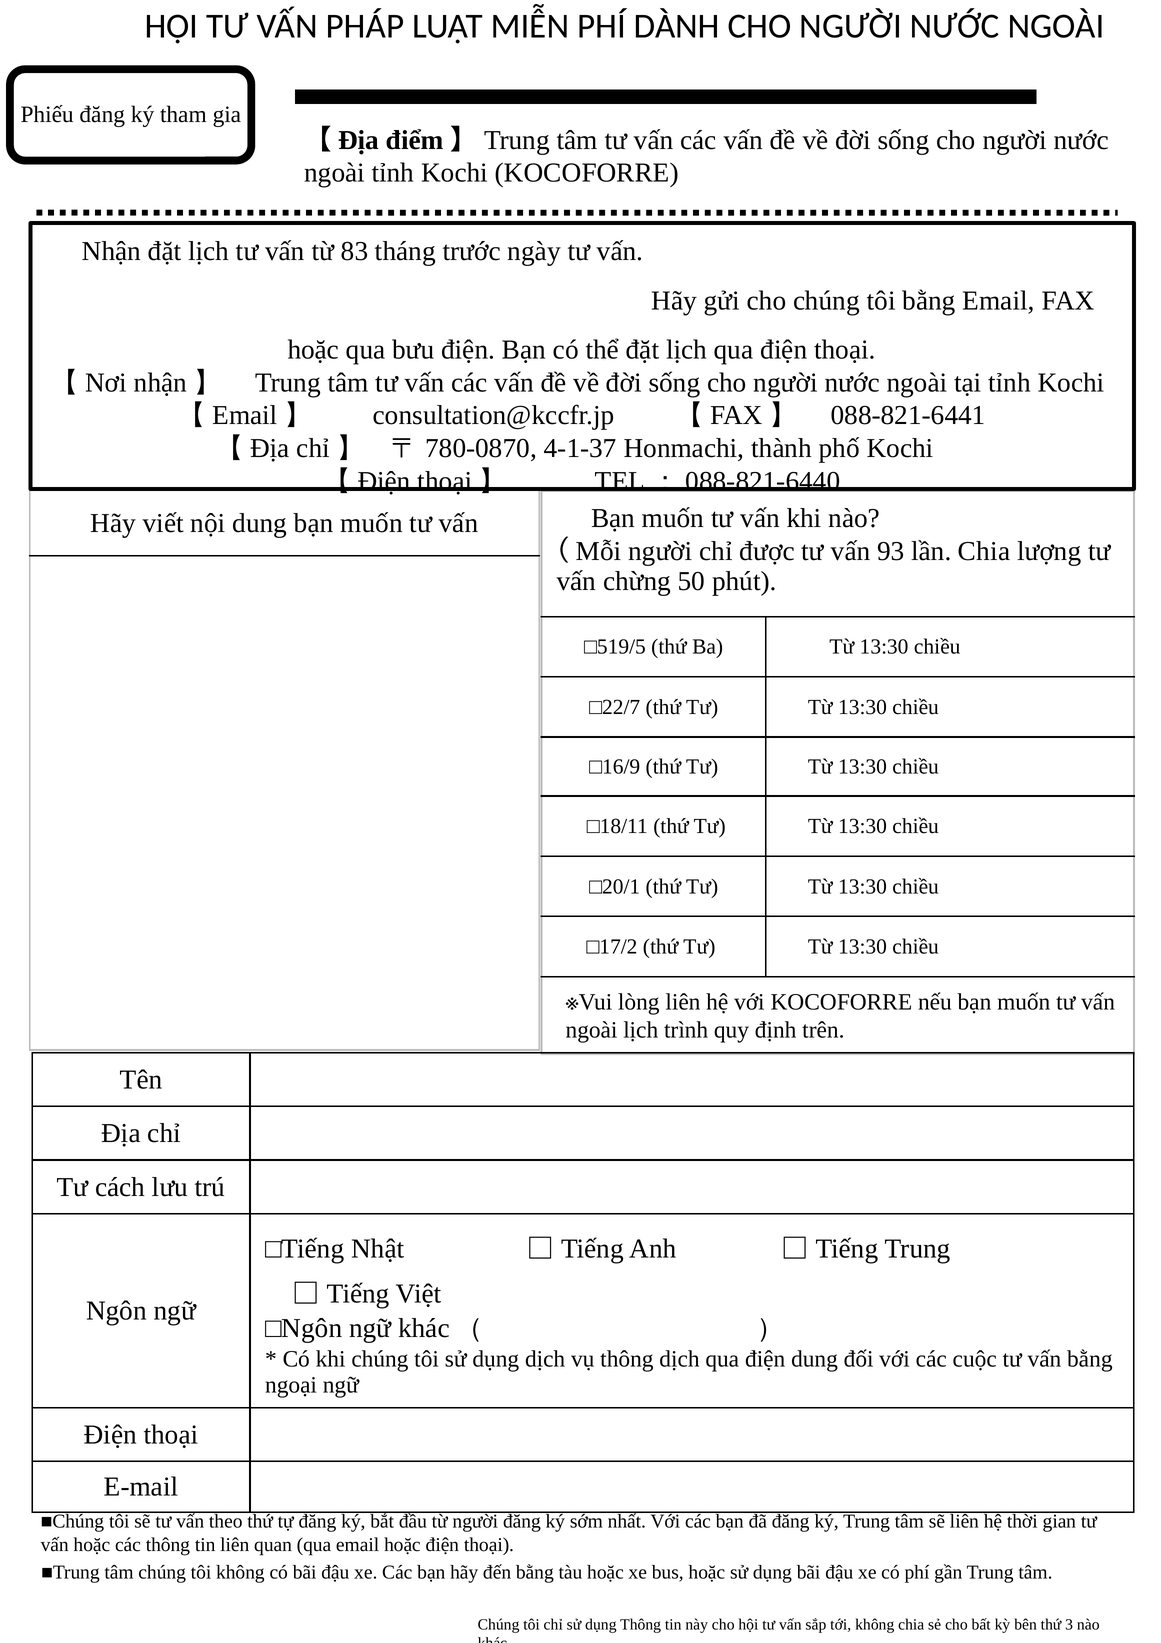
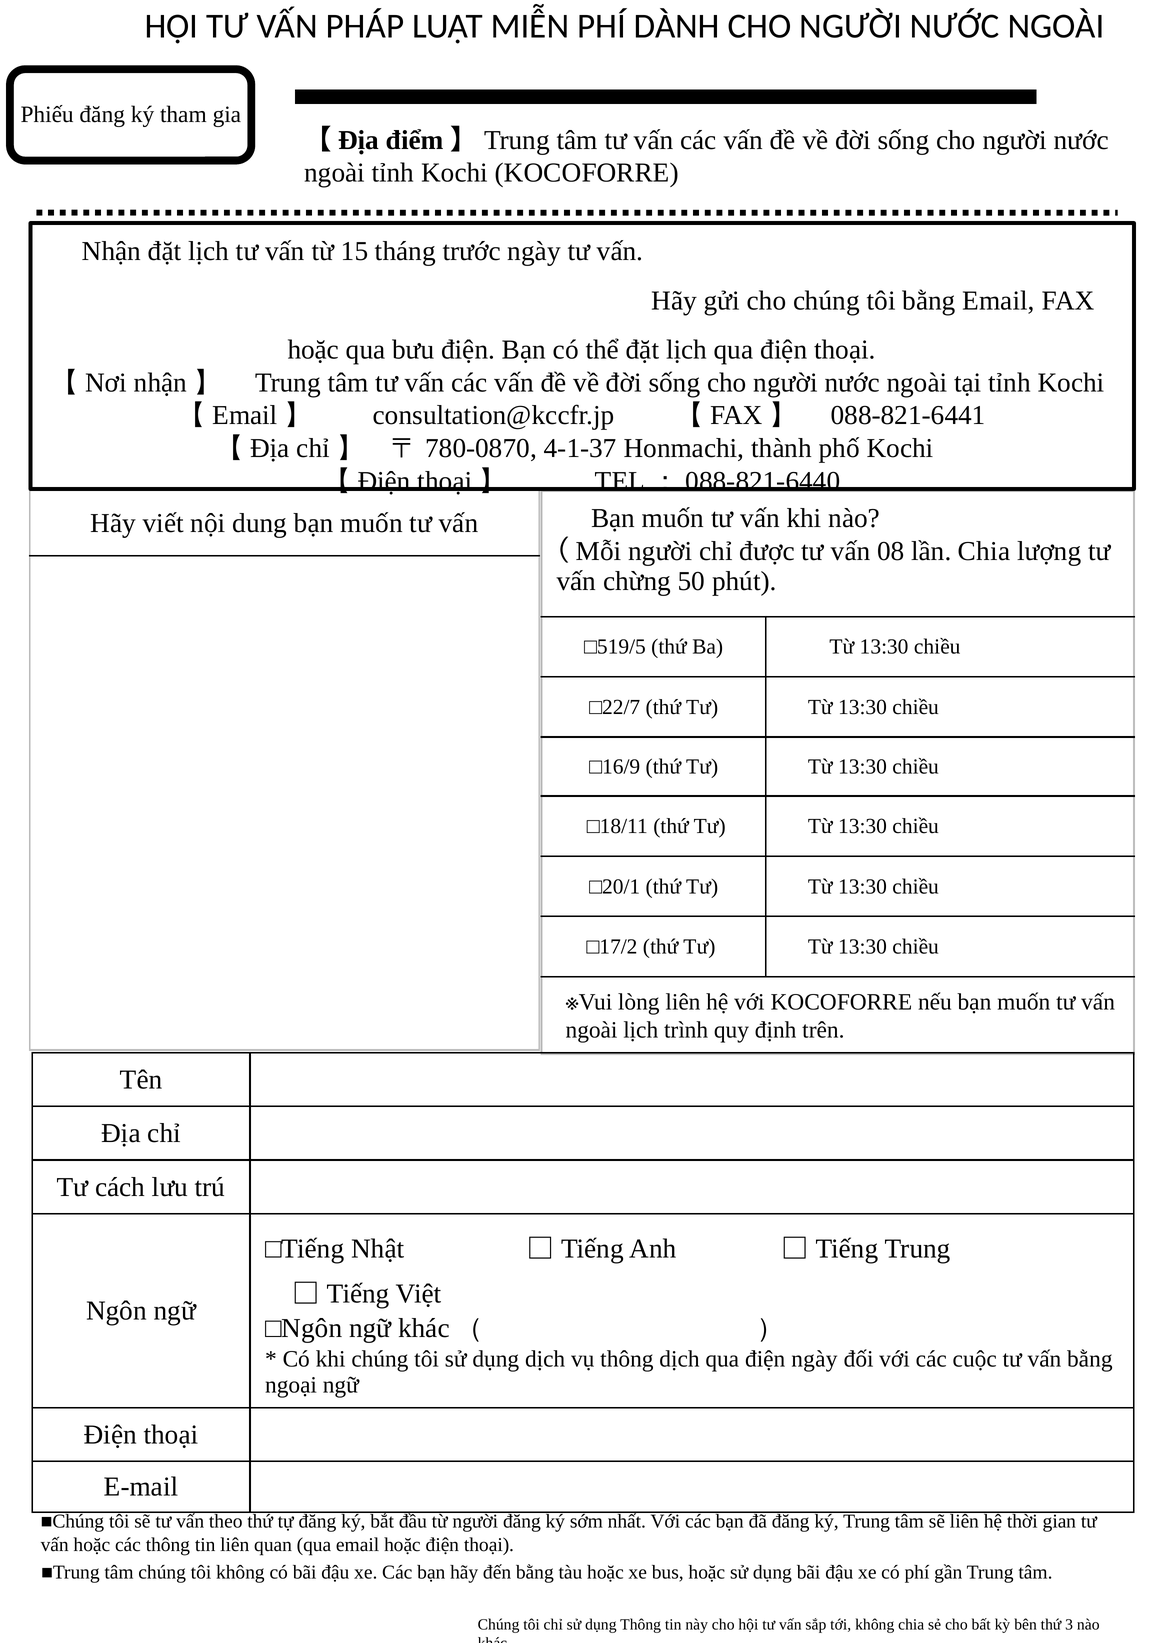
83: 83 -> 15 (354, 251)
93: 93 -> 08 (891, 551)
điện dung: dung -> ngày (814, 1359)
